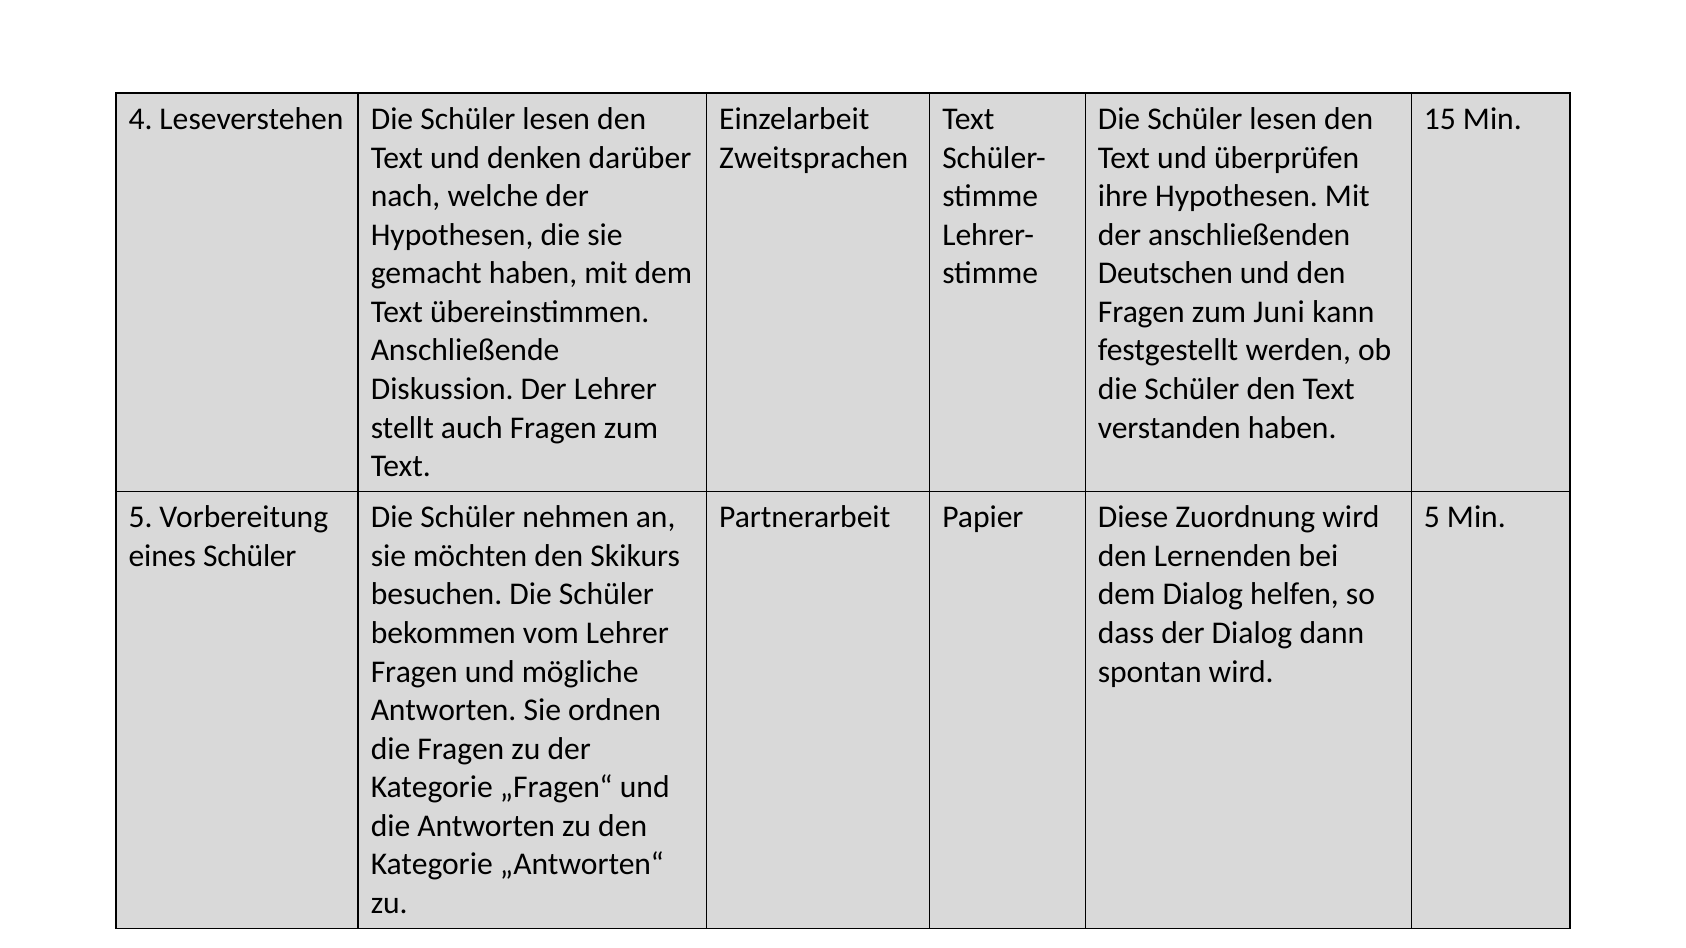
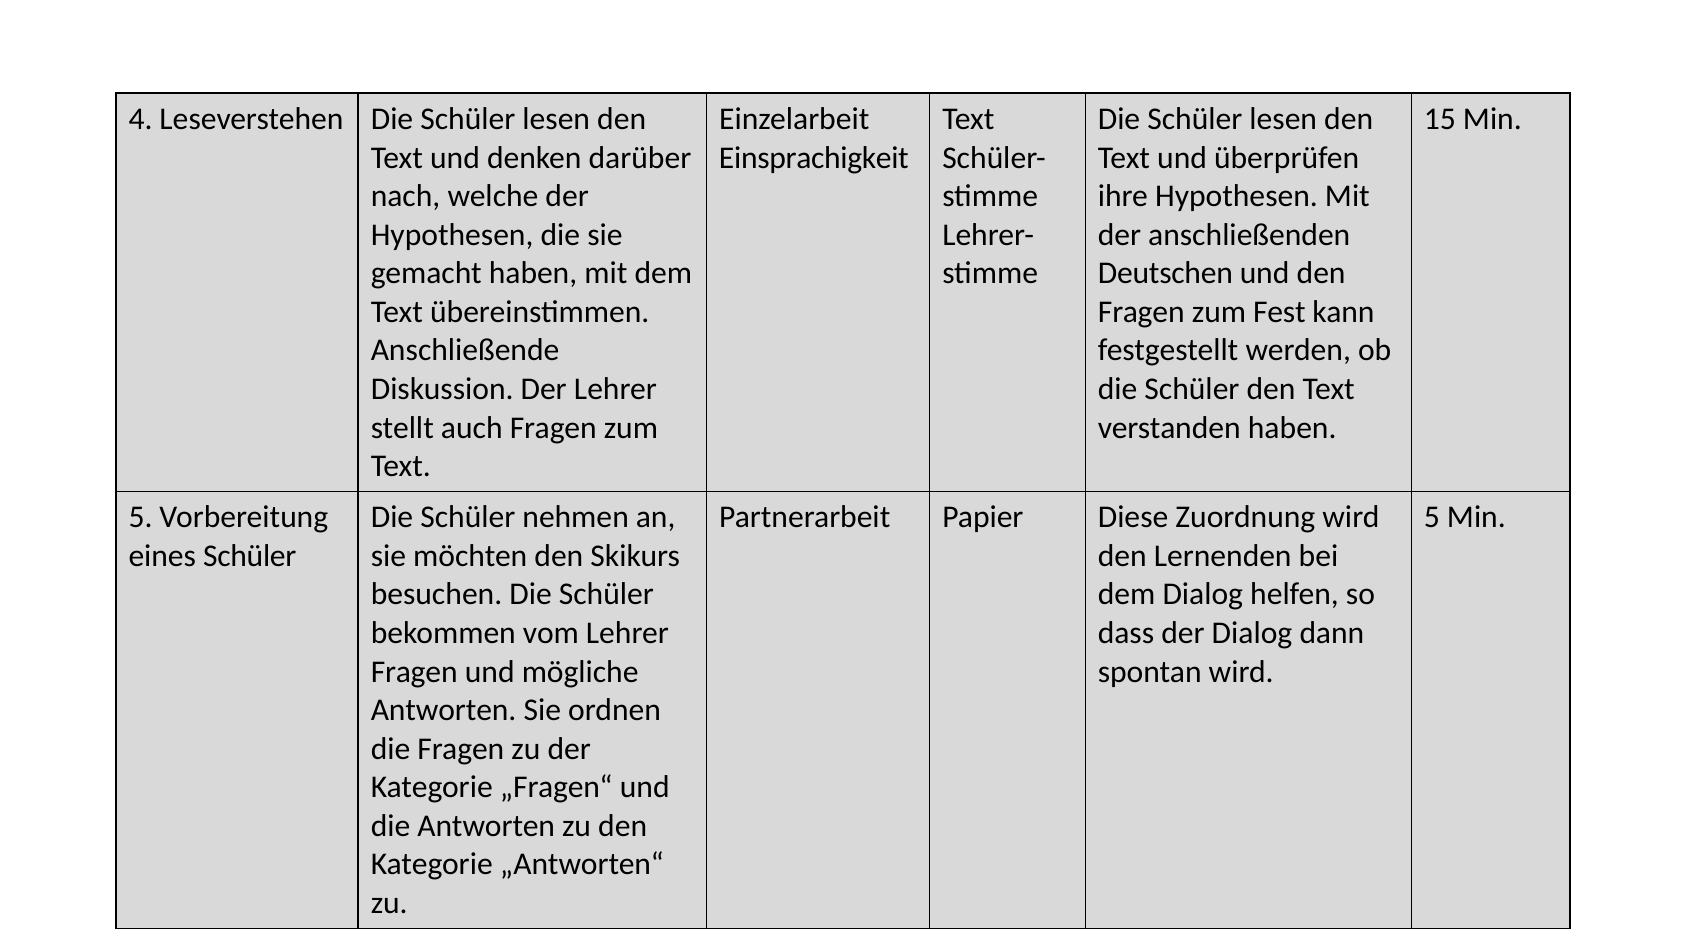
Zweitsprachen: Zweitsprachen -> Einsprachigkeit (814, 158)
Juni: Juni -> Fest (1279, 312)
